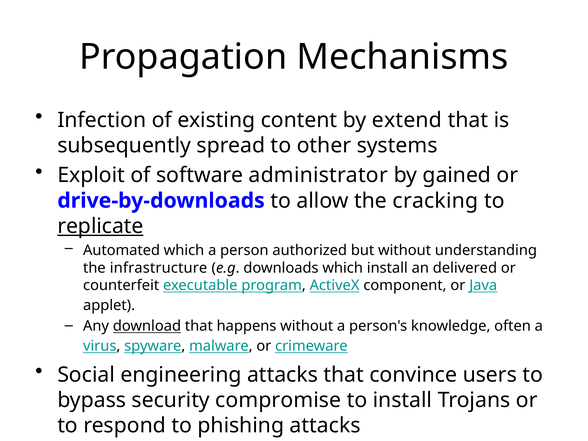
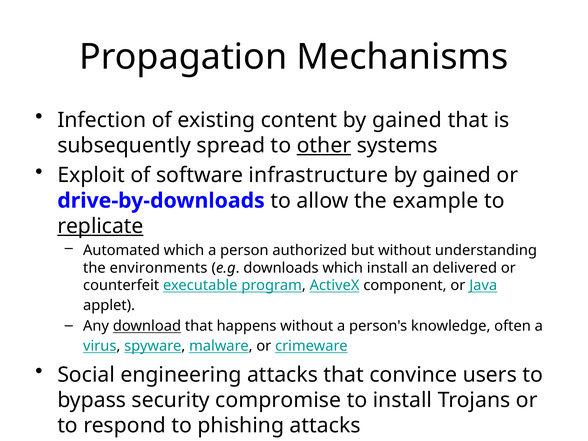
content by extend: extend -> gained (407, 120)
other underline: none -> present (324, 146)
administrator: administrator -> infrastructure (318, 175)
cracking: cracking -> example (435, 201)
infrastructure: infrastructure -> environments (159, 268)
